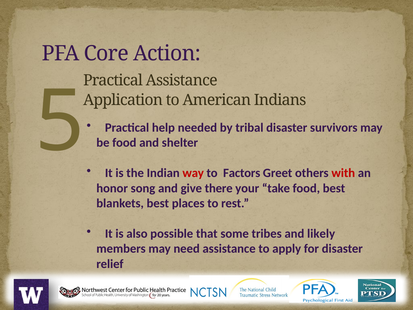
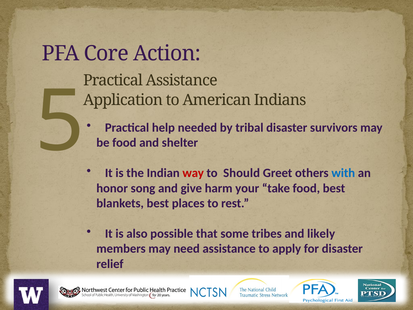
Factors: Factors -> Should (242, 173)
with colour: red -> blue (343, 173)
there: there -> harm (219, 188)
